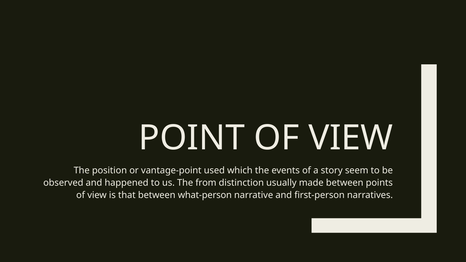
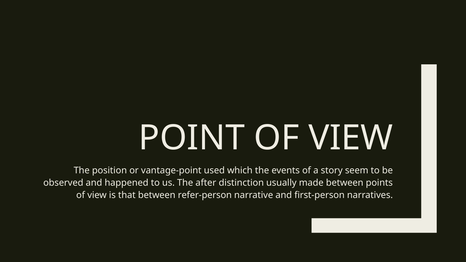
from: from -> after (206, 183)
what-person: what-person -> refer-person (205, 195)
